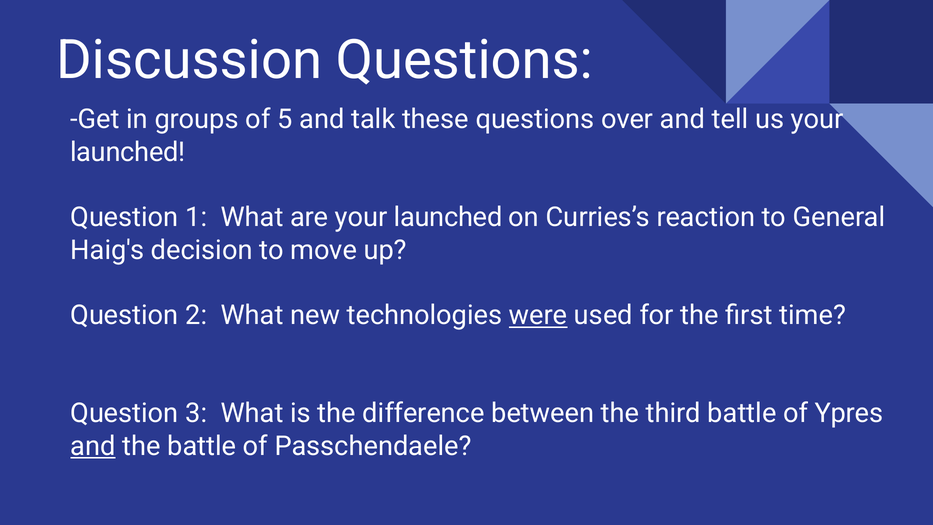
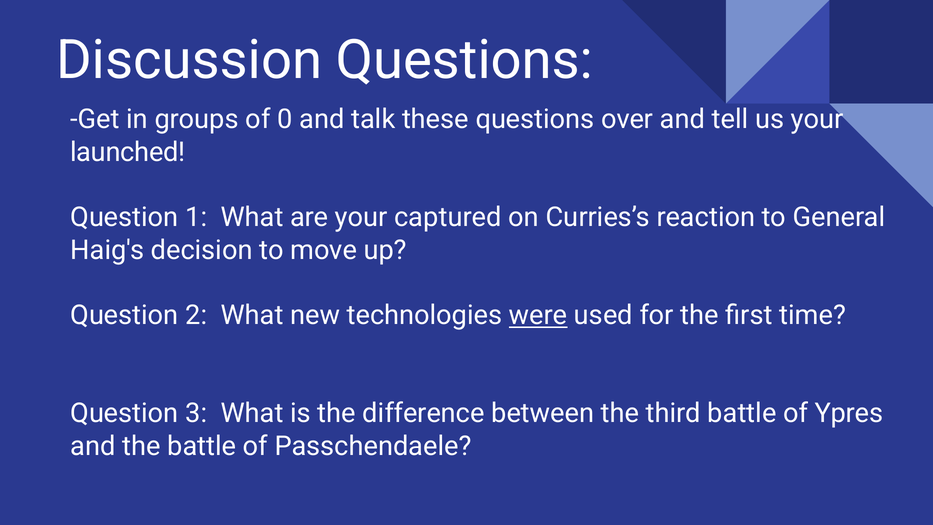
5: 5 -> 0 (285, 119)
are your launched: launched -> captured (448, 217)
and underline: present -> none (93, 446)
